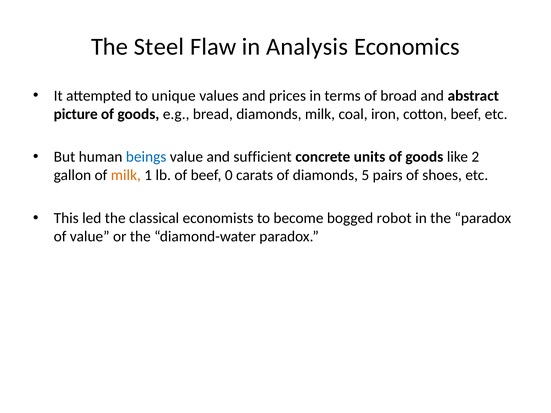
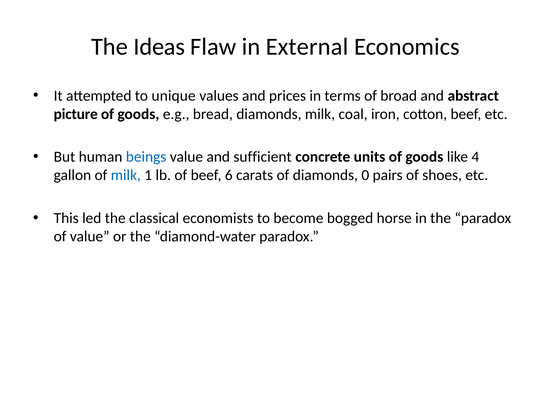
Steel: Steel -> Ideas (159, 47)
Analysis: Analysis -> External (307, 47)
2: 2 -> 4 (475, 157)
milk colour: orange -> blue (126, 175)
0: 0 -> 6 (229, 175)
5: 5 -> 0 (365, 175)
robot: robot -> horse (394, 218)
